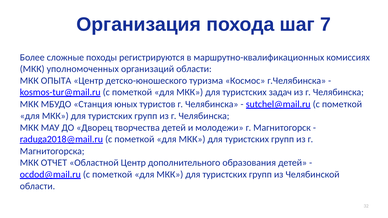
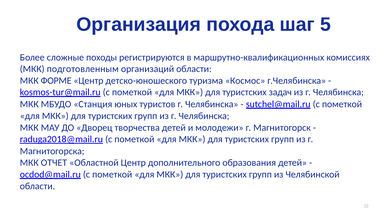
7: 7 -> 5 (326, 24)
уполномоченных: уполномоченных -> подготовленным (83, 69)
ОПЫТА: ОПЫТА -> ФОРМЕ (56, 81)
